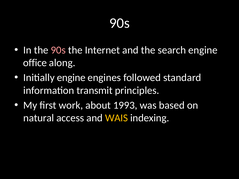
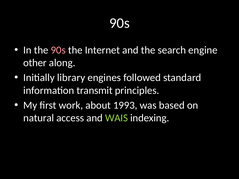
office: office -> other (35, 63)
Initially engine: engine -> library (71, 78)
WAIS colour: yellow -> light green (116, 118)
